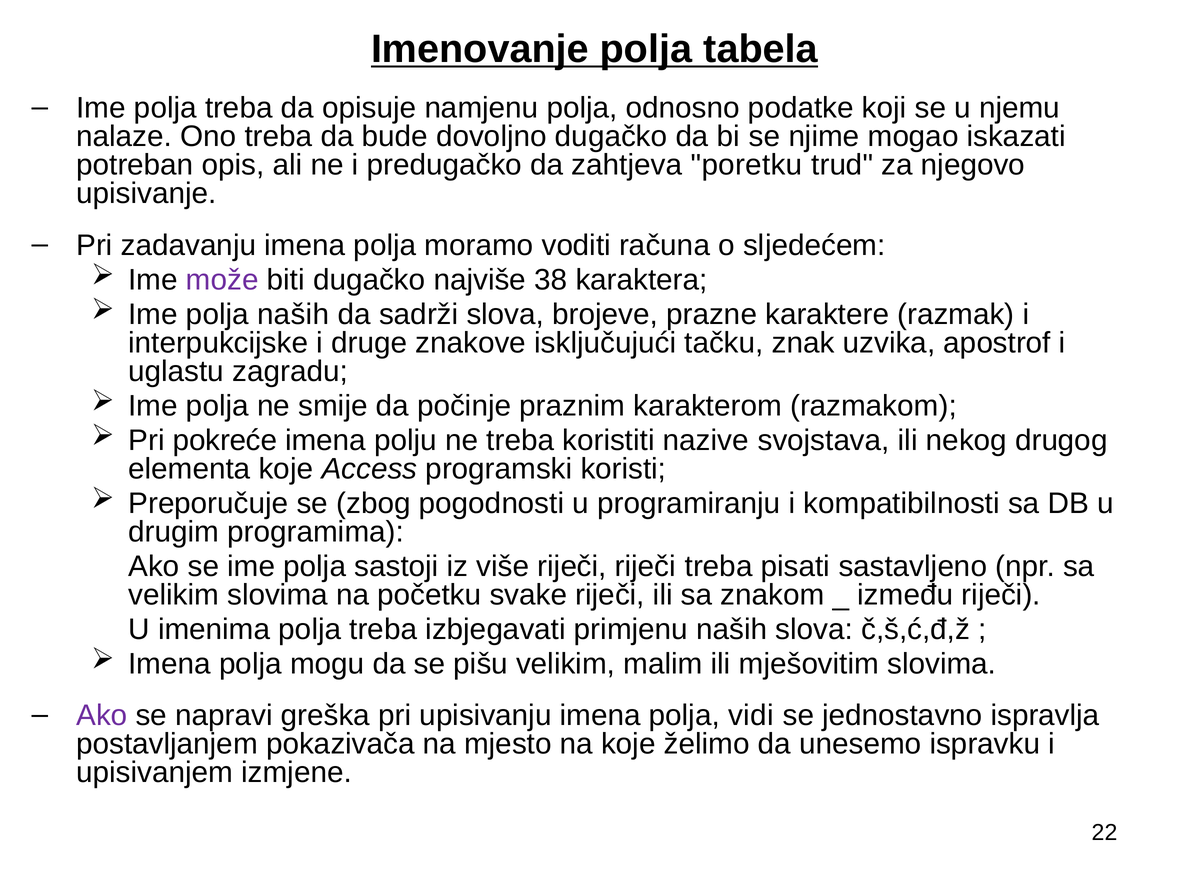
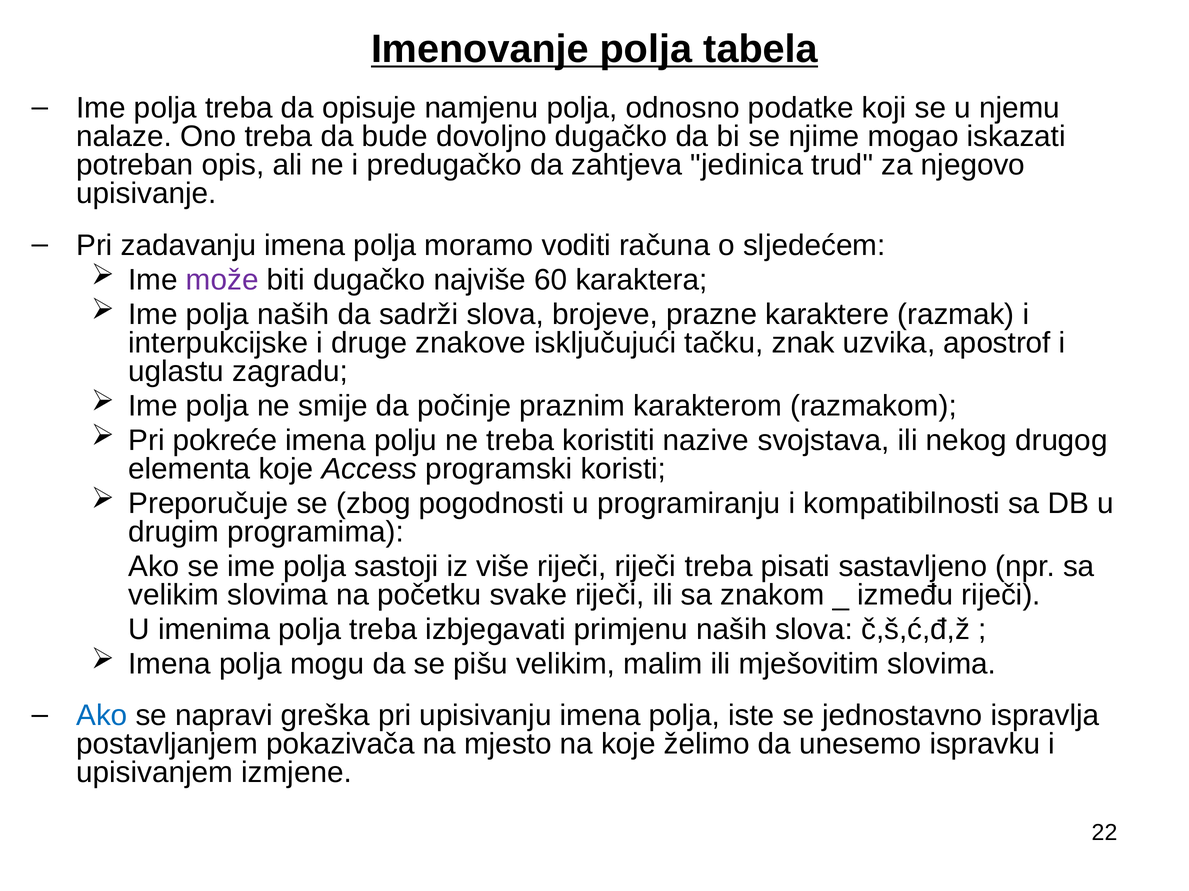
poretku: poretku -> jedinica (747, 165)
38: 38 -> 60 (551, 280)
Ako colour: purple -> blue (102, 716)
vidi: vidi -> iste (751, 716)
